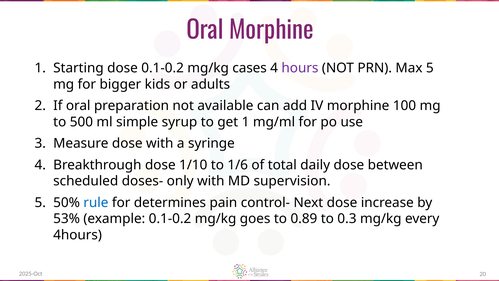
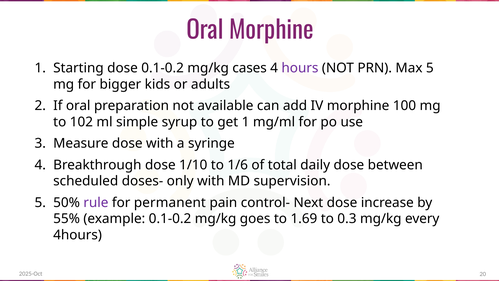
500: 500 -> 102 (81, 122)
rule colour: blue -> purple (96, 202)
determines: determines -> permanent (170, 202)
53%: 53% -> 55% (67, 219)
0.89: 0.89 -> 1.69 (304, 219)
